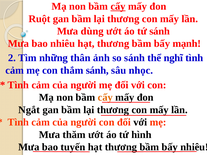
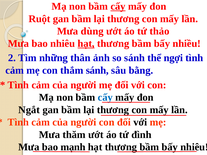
tứ sánh: sánh -> thảo (159, 31)
hạt underline: none -> present (86, 44)
mạnh: mạnh -> nhiều (187, 44)
nghĩ: nghĩ -> ngợi (173, 58)
nhọc: nhọc -> bằng (141, 70)
cấy colour: orange -> blue (105, 98)
hình: hình -> đình (141, 135)
tuyến: tuyến -> mạnh (73, 147)
